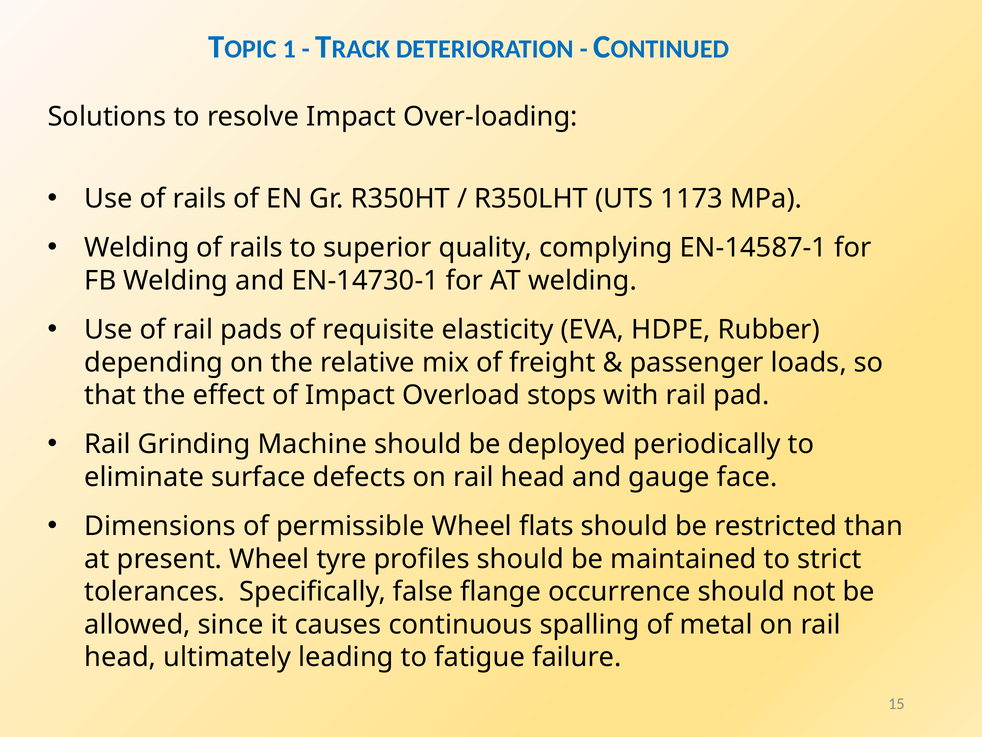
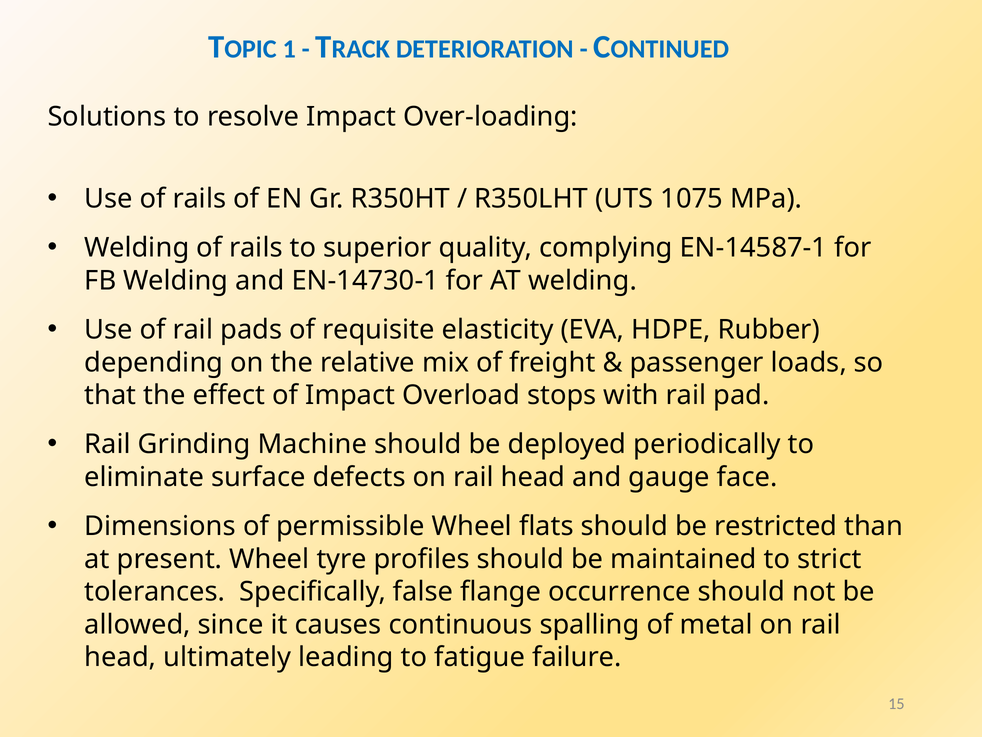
1173: 1173 -> 1075 (692, 199)
